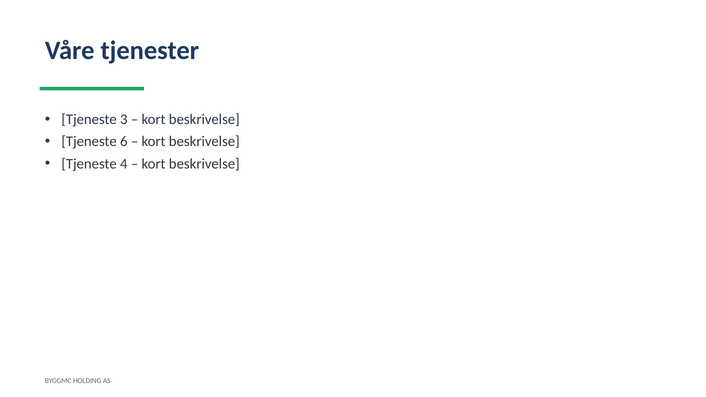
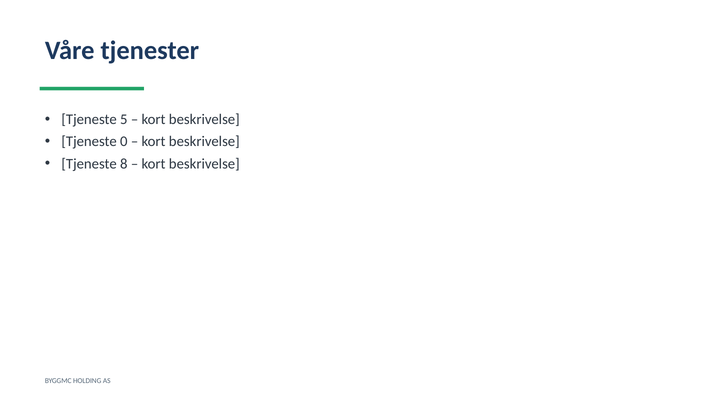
3: 3 -> 5 (124, 120)
6: 6 -> 0 (124, 142)
4: 4 -> 8 (124, 164)
